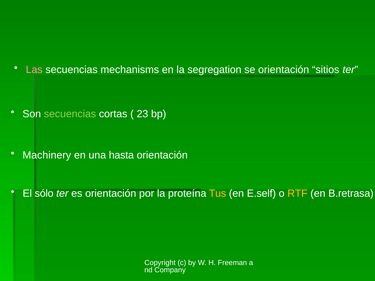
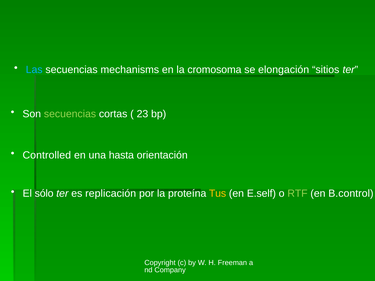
Las colour: pink -> light blue (34, 70)
segregation: segregation -> cromosoma (214, 70)
se orientación: orientación -> elongación (284, 70)
Machinery: Machinery -> Controlled (47, 155)
es orientación: orientación -> replicación (111, 194)
RTF colour: yellow -> light green (297, 194)
B.retrasa: B.retrasa -> B.control (351, 194)
